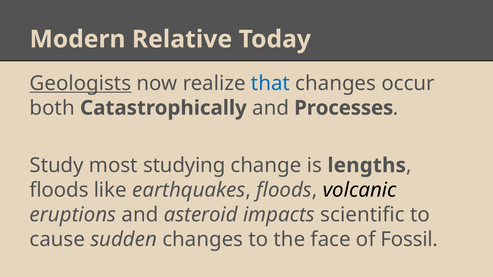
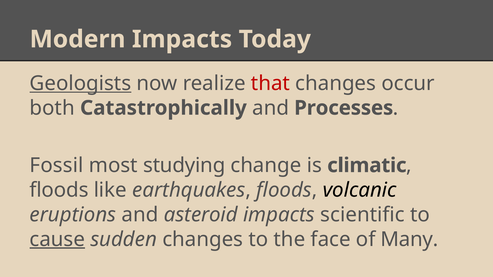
Modern Relative: Relative -> Impacts (182, 39)
that colour: blue -> red (270, 83)
Study: Study -> Fossil (56, 166)
lengths: lengths -> climatic (367, 166)
cause underline: none -> present (57, 240)
Fossil: Fossil -> Many (409, 240)
